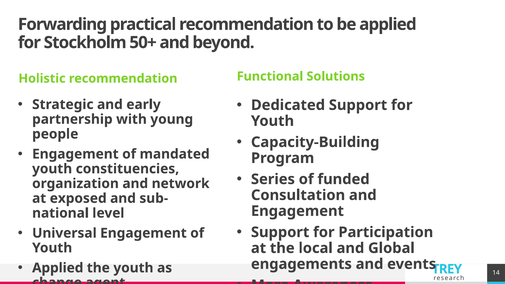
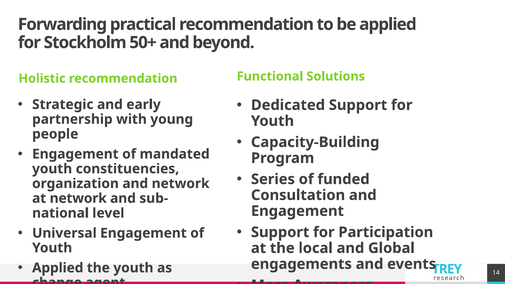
at exposed: exposed -> network (78, 198)
